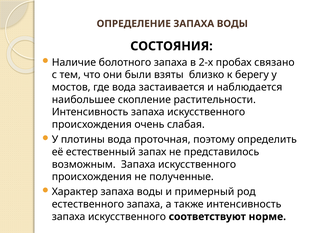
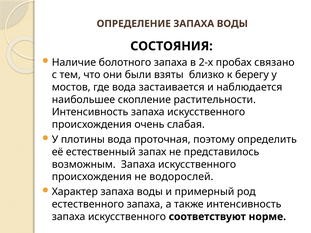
полученные: полученные -> водорослей (181, 177)
